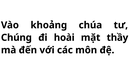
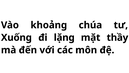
Chúng: Chúng -> Xuống (16, 37)
hoài: hoài -> lặng (64, 37)
